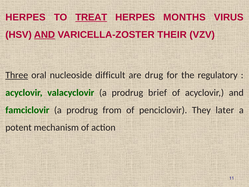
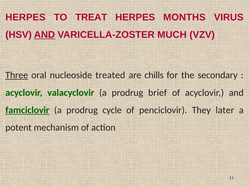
TREAT underline: present -> none (91, 17)
THEIR: THEIR -> MUCH (172, 35)
difficult: difficult -> treated (110, 75)
drug: drug -> chills (154, 75)
regulatory: regulatory -> secondary (218, 75)
famciclovir underline: none -> present (27, 110)
from: from -> cycle (112, 110)
